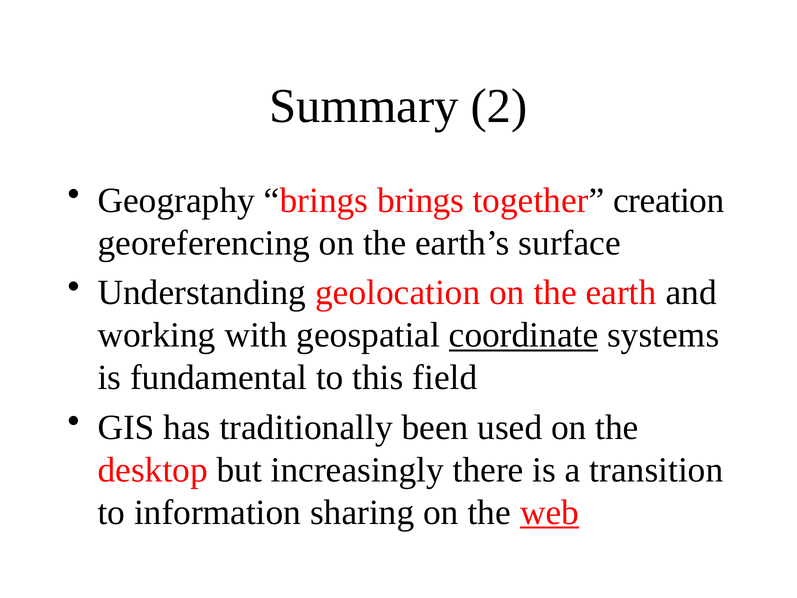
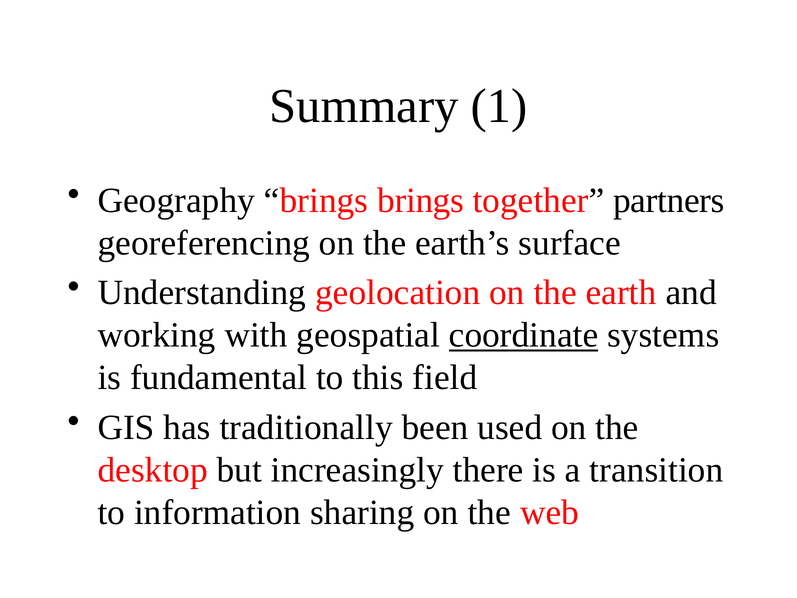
2: 2 -> 1 (499, 106)
creation: creation -> partners (669, 200)
web underline: present -> none (550, 512)
